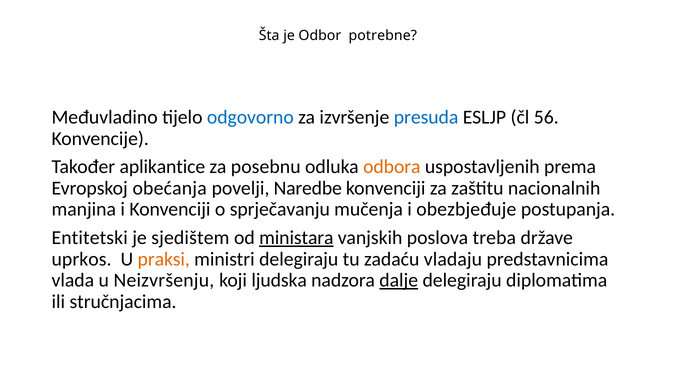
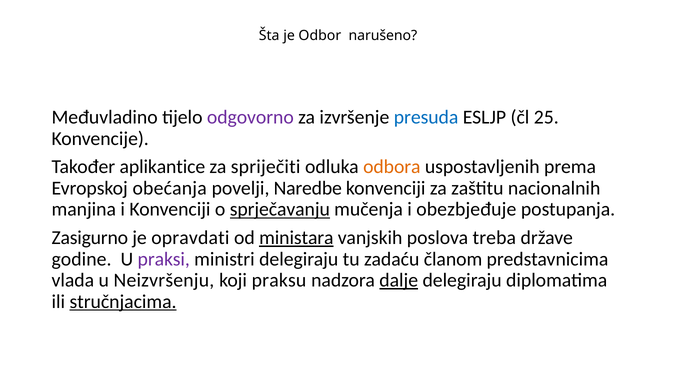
potrebne: potrebne -> narušeno (383, 35)
odgovorno colour: blue -> purple (250, 117)
56: 56 -> 25 (546, 117)
posebnu: posebnu -> spriječiti (266, 167)
sprječavanju underline: none -> present (280, 210)
Entitetski: Entitetski -> Zasigurno (90, 238)
sjedištem: sjedištem -> opravdati (190, 238)
uprkos: uprkos -> godine (82, 259)
praksi colour: orange -> purple (164, 259)
vladaju: vladaju -> članom (453, 259)
ljudska: ljudska -> praksu (279, 281)
stručnjacima underline: none -> present (123, 302)
